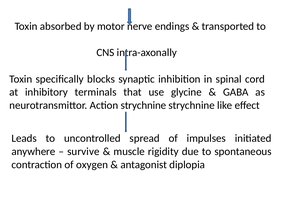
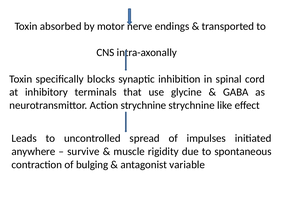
oxygen: oxygen -> bulging (92, 164)
diplopia: diplopia -> variable (187, 164)
